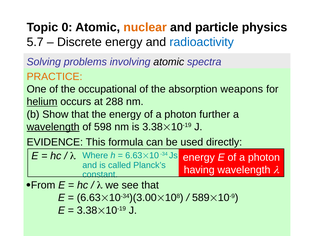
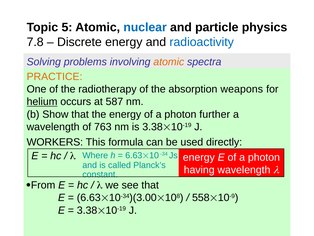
0: 0 -> 5 (67, 27)
nuclear colour: orange -> blue (145, 27)
5.7: 5.7 -> 7.8 (35, 42)
atomic colour: black -> orange (169, 62)
occupational: occupational -> radiotherapy (107, 89)
288: 288 -> 587 (114, 102)
wavelength underline: present -> none (53, 127)
598: 598 -> 763 (103, 127)
EVIDENCE: EVIDENCE -> WORKERS (55, 142)
589: 589 -> 558 (201, 197)
